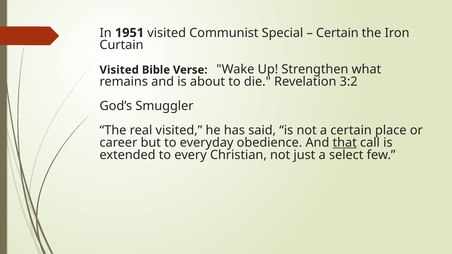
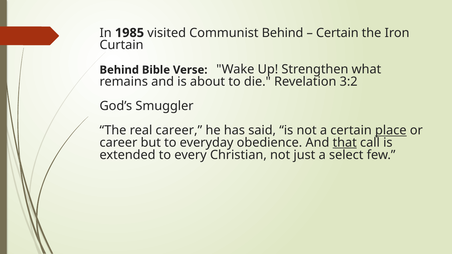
1951: 1951 -> 1985 (129, 33)
Communist Special: Special -> Behind (283, 33)
Visited: Visited -> Behind (119, 70)
real visited: visited -> career (179, 131)
place underline: none -> present (391, 131)
